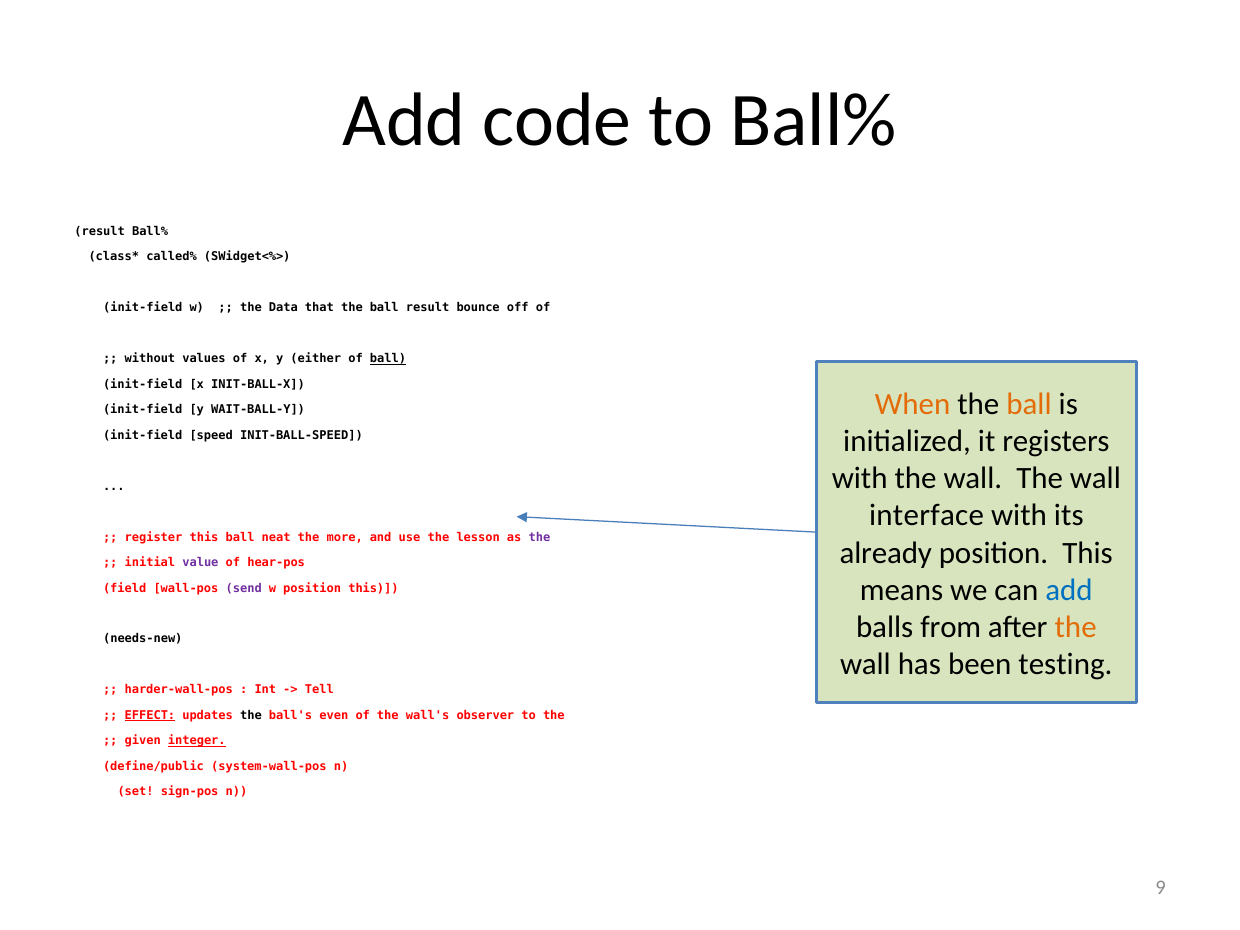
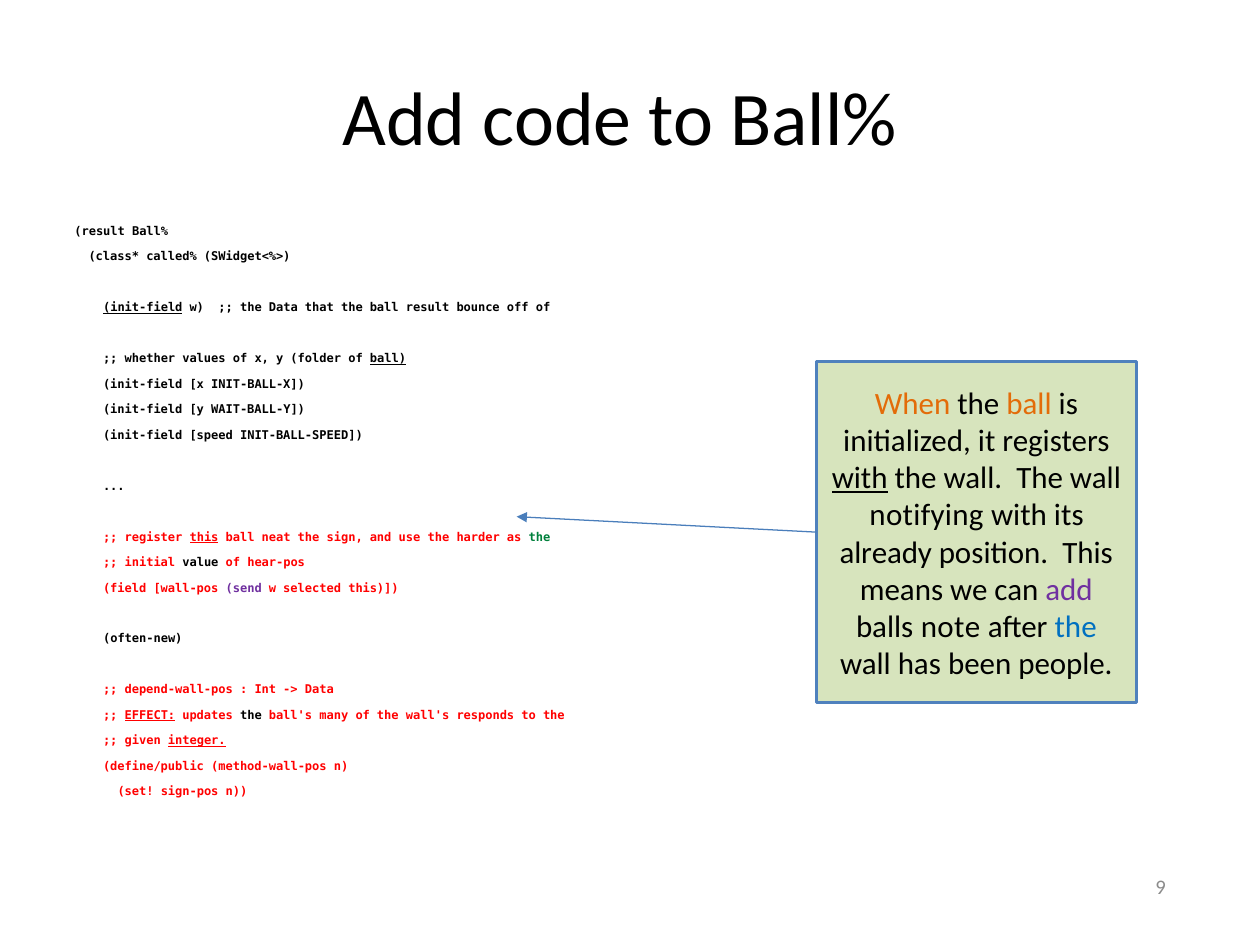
init-field underline: none -> present (143, 308)
without: without -> whether (150, 359)
either: either -> folder (316, 359)
with underline: none -> present (860, 478)
interface: interface -> notifying (926, 516)
this underline: none -> present (204, 537)
more: more -> sign (345, 537)
lesson: lesson -> harder (478, 537)
the colour: purple -> green (539, 537)
value colour: purple -> black (200, 563)
add colour: blue -> purple (1069, 590)
w position: position -> selected (312, 588)
from: from -> note (951, 627)
the colour: orange -> blue (1076, 627)
needs-new: needs-new -> often-new (143, 639)
testing: testing -> people (1065, 664)
harder-wall-pos: harder-wall-pos -> depend-wall-pos (179, 690)
Tell: Tell -> Data (319, 690)
even: even -> many (334, 715)
observer: observer -> responds (485, 715)
system-wall-pos: system-wall-pos -> method-wall-pos (269, 766)
